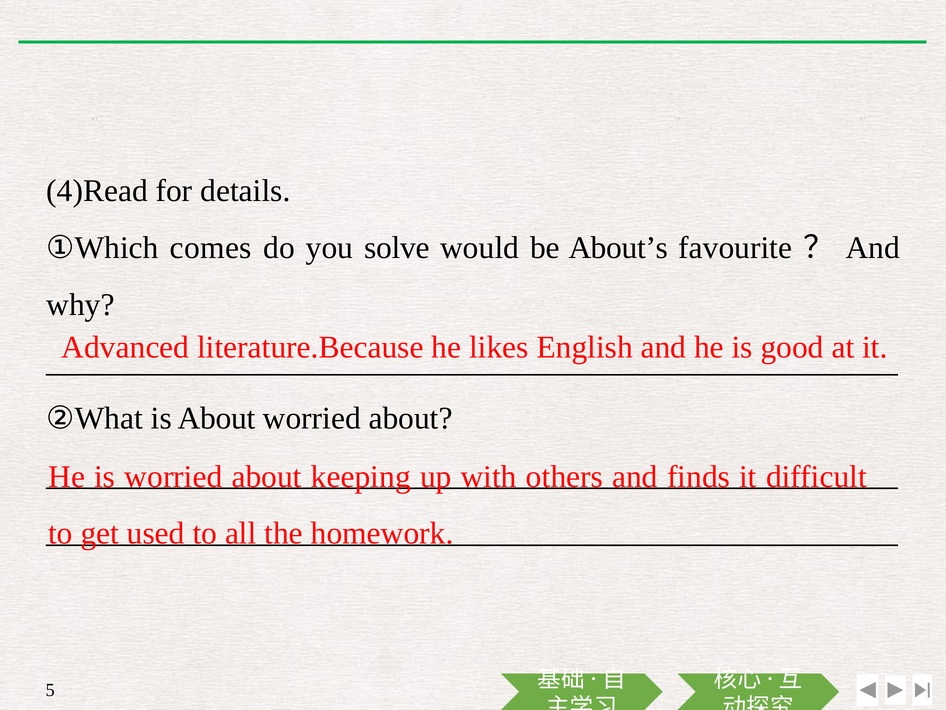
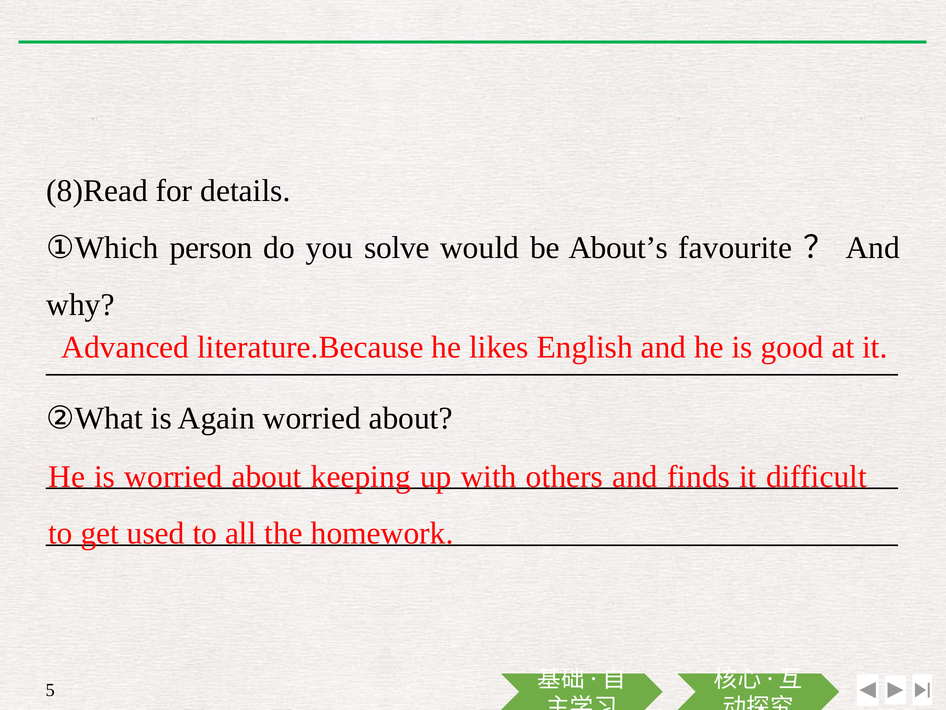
4)Read: 4)Read -> 8)Read (97, 191)
comes: comes -> person (211, 248)
is About: About -> Again (216, 418)
